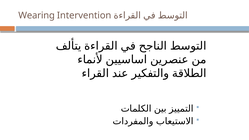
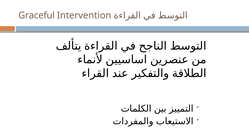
Wearing: Wearing -> Graceful (37, 15)
